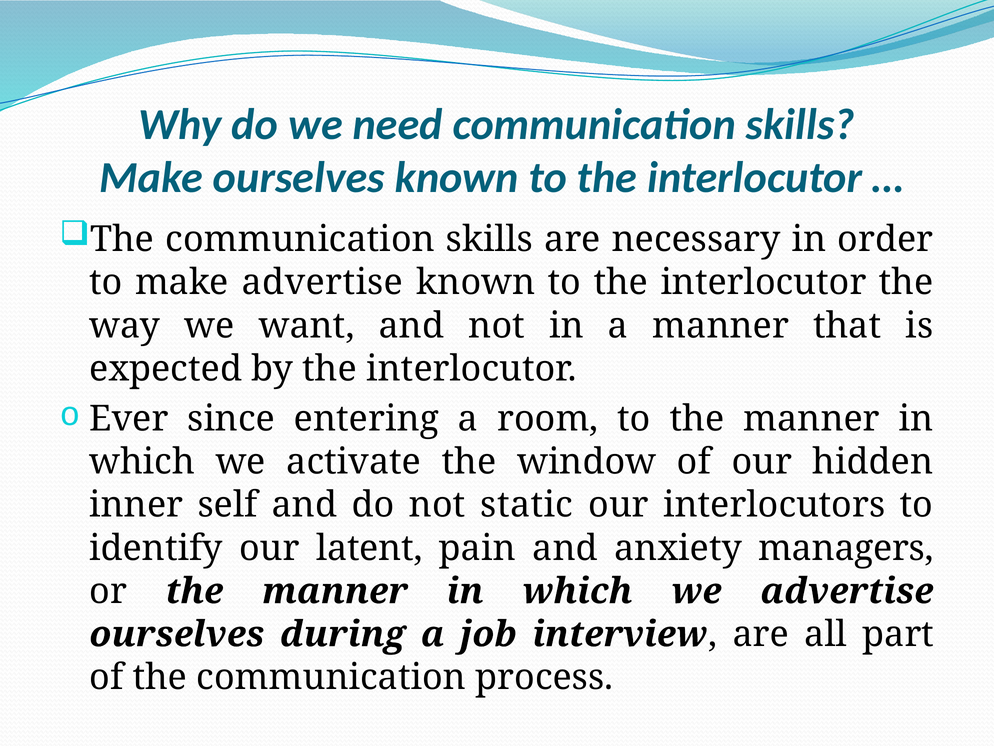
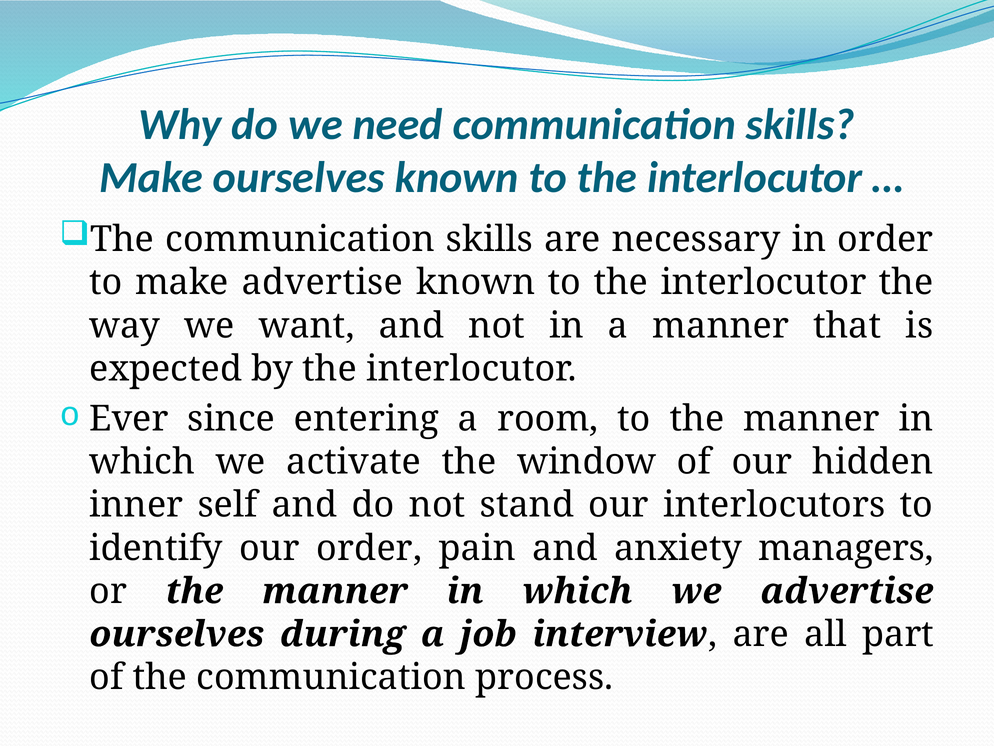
static: static -> stand (527, 505)
our latent: latent -> order (369, 548)
